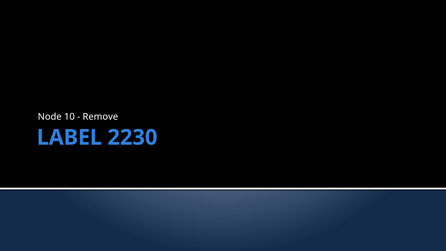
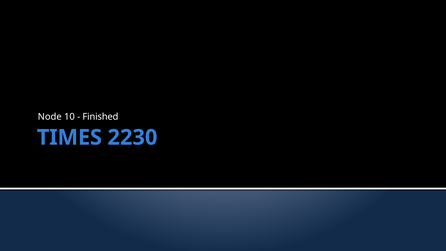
Remove: Remove -> Finished (100, 117)
LABEL: LABEL -> TIMES (69, 137)
